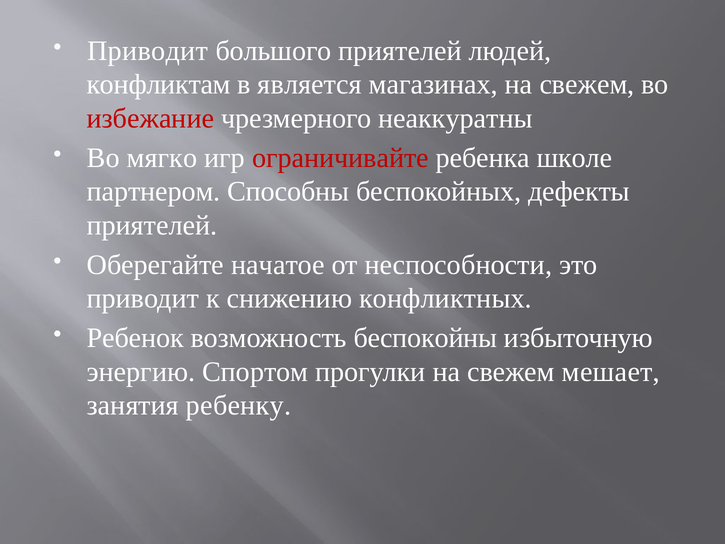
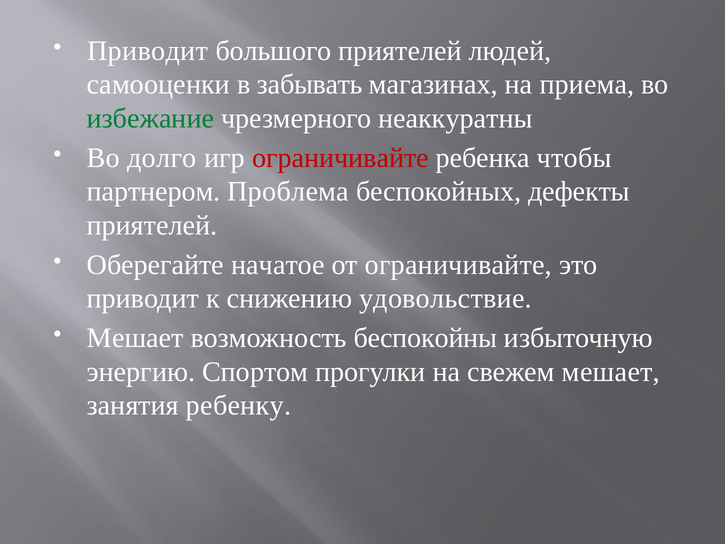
конфликтам: конфликтам -> самооценки (158, 84)
является: является -> забывать (310, 84)
магазинах на свежем: свежем -> приема (587, 84)
избежание colour: red -> green (150, 118)
мягко: мягко -> долго (162, 158)
школе: школе -> чтобы (574, 158)
Способны: Способны -> Проблема (288, 191)
от неспособности: неспособности -> ограничивайте (458, 265)
конфликтных: конфликтных -> удовольствие (445, 298)
Ребенок: Ребенок -> Мешает (135, 338)
